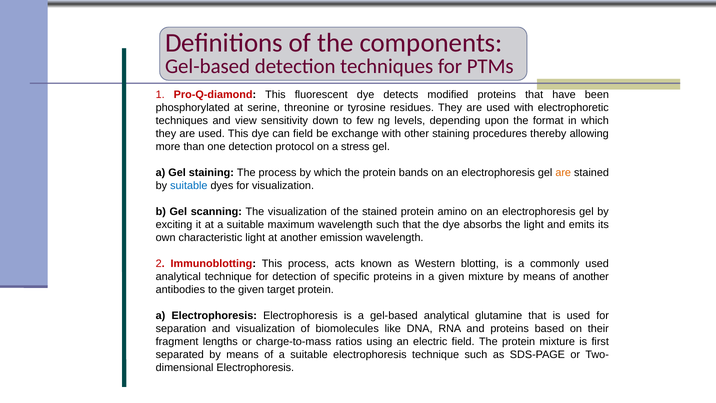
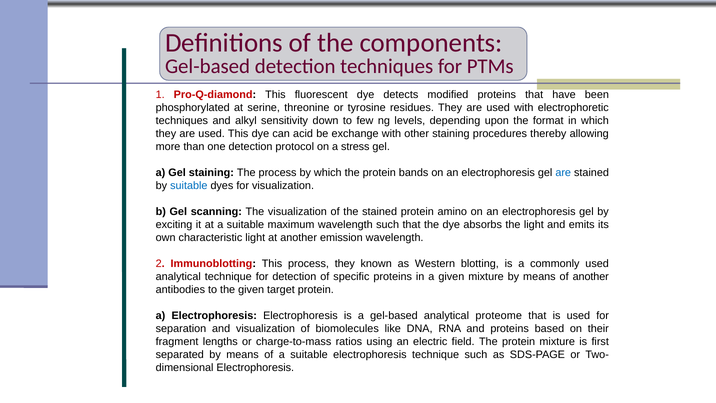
view: view -> alkyl (246, 121)
can field: field -> acid (303, 134)
are colour: orange -> blue (563, 173)
process acts: acts -> they (345, 263)
glutamine: glutamine -> proteome (499, 315)
